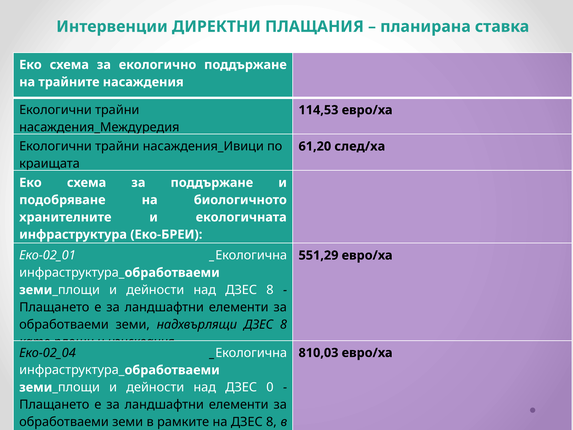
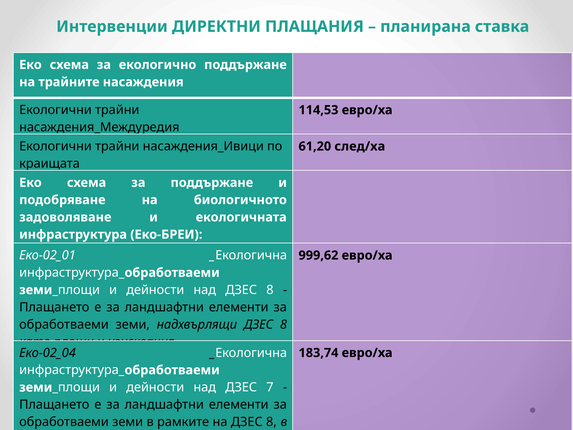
хранителните: хранителните -> задоволяване (65, 217)
551,29: 551,29 -> 999,62 (318, 255)
810,03: 810,03 -> 183,74 (318, 353)
0: 0 -> 7 (270, 387)
